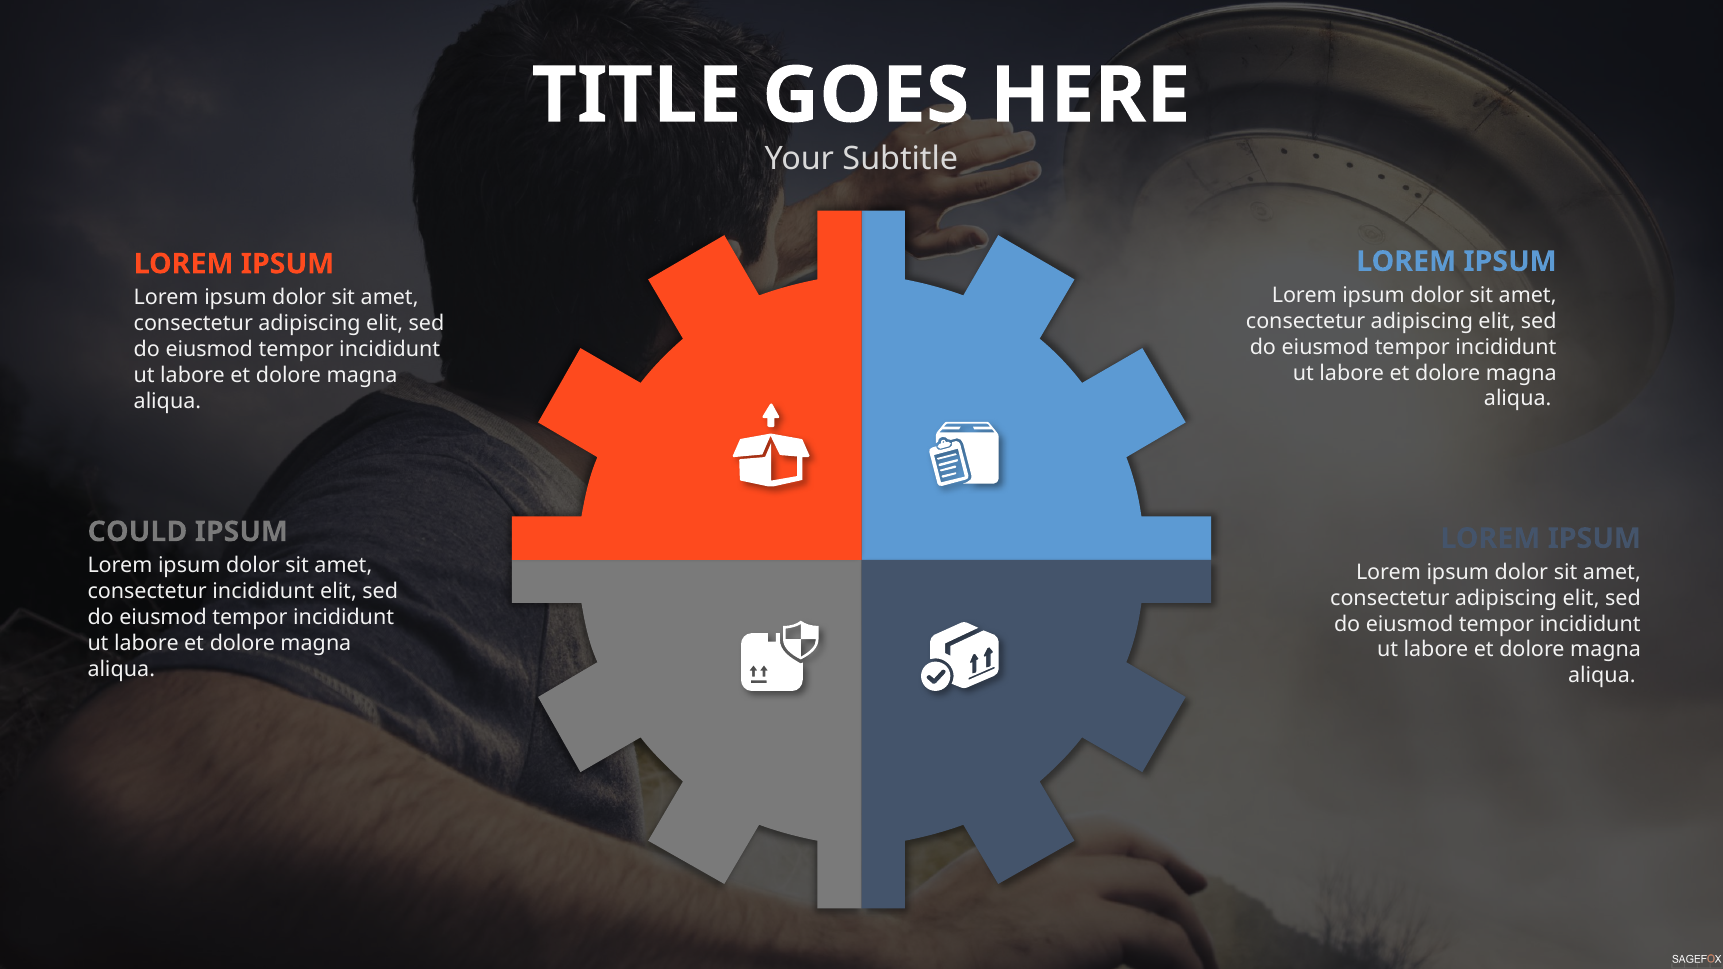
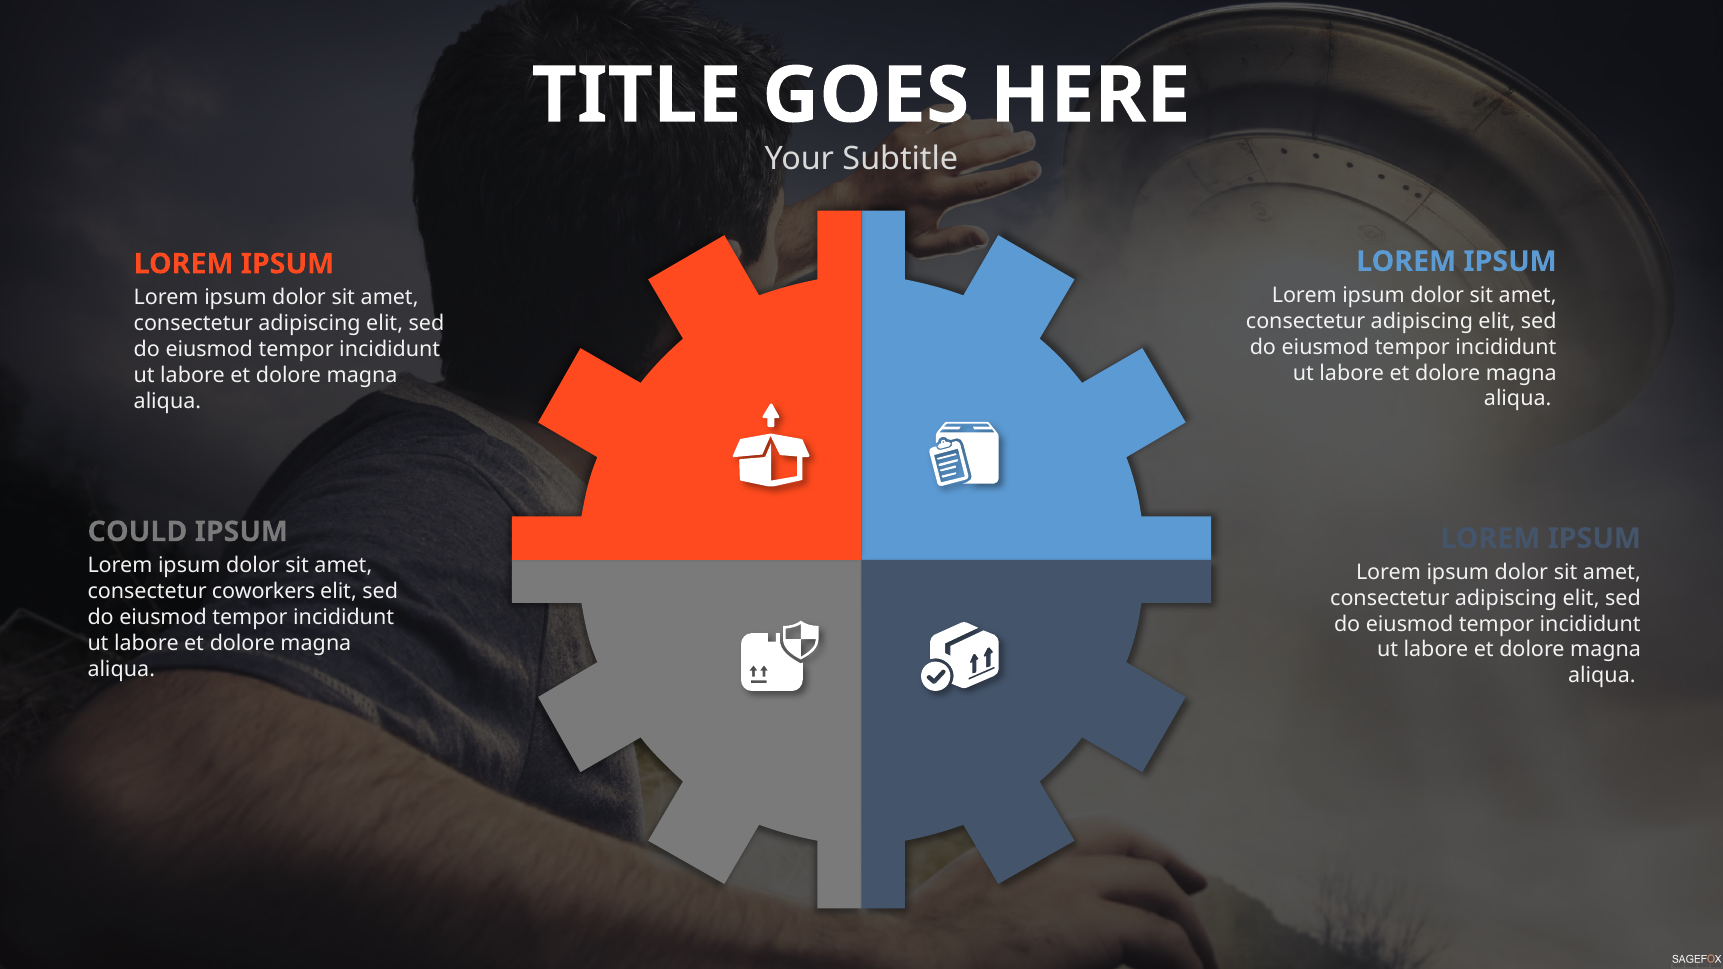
consectetur incididunt: incididunt -> coworkers (264, 592)
